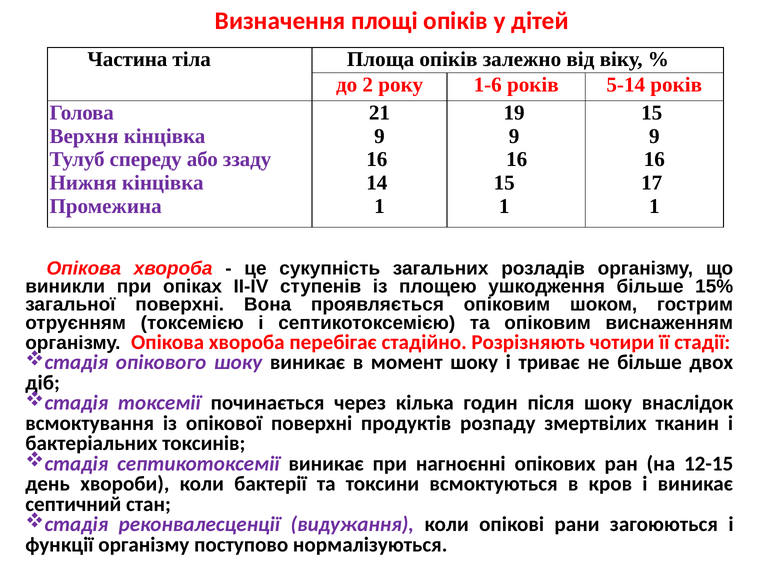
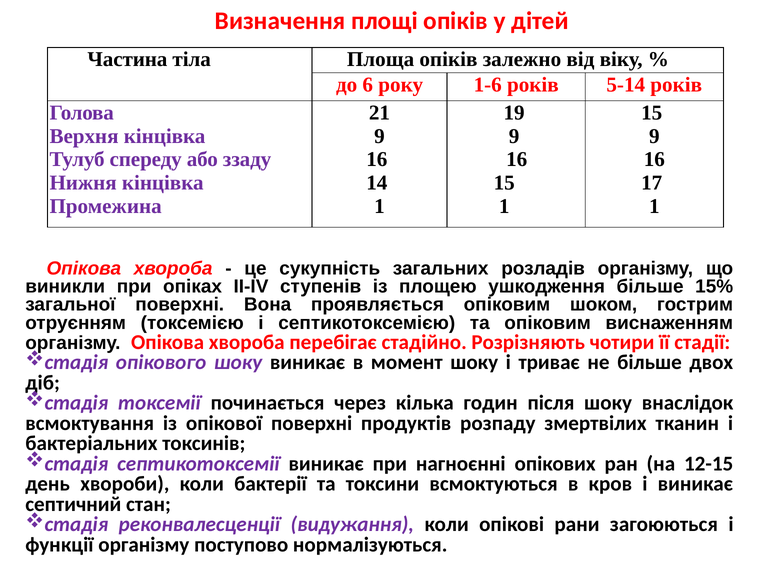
2: 2 -> 6 (368, 85)
